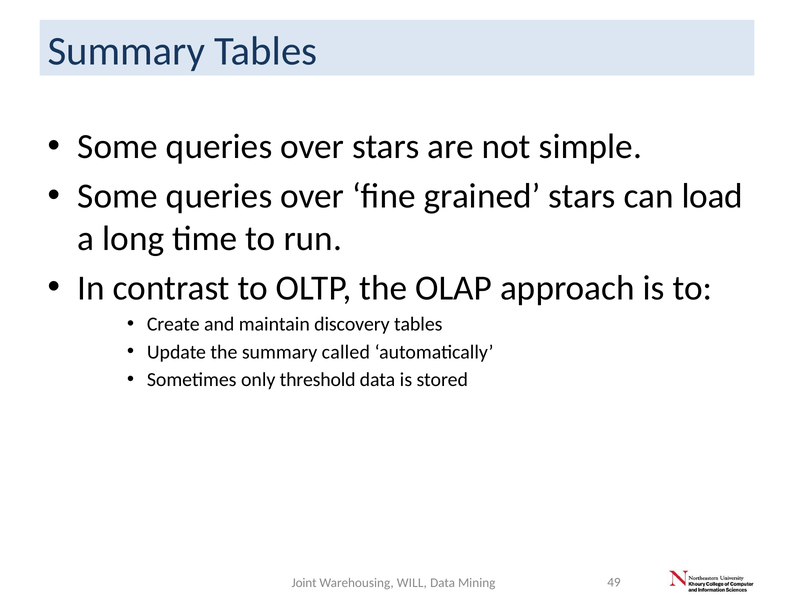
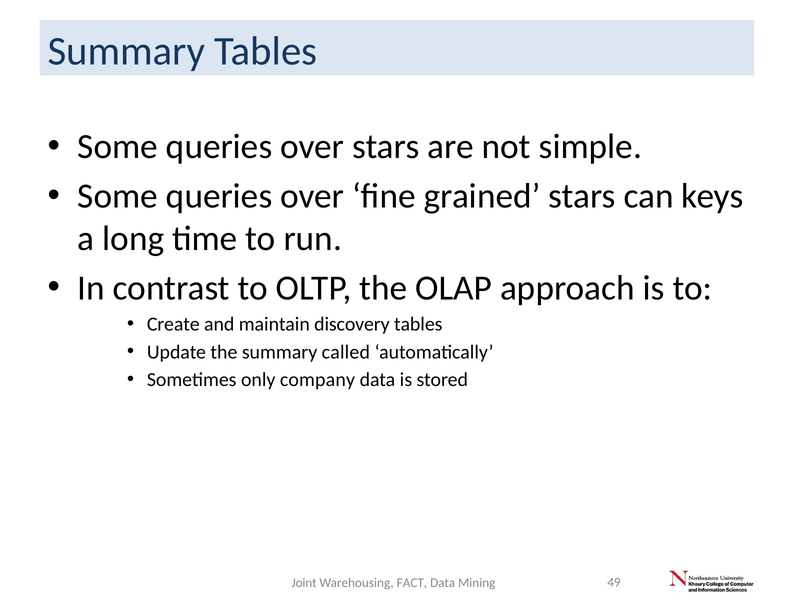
load: load -> keys (712, 196)
threshold: threshold -> company (317, 379)
WILL: WILL -> FACT (412, 582)
